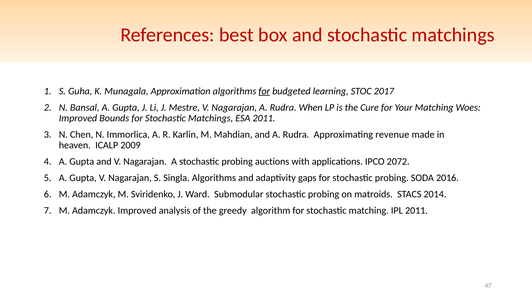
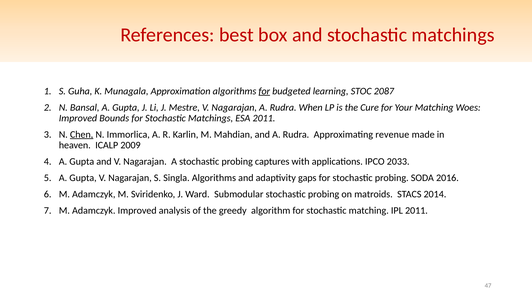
2017: 2017 -> 2087 (384, 91)
Chen underline: none -> present (82, 135)
auctions: auctions -> captures (272, 162)
2072: 2072 -> 2033 (398, 162)
